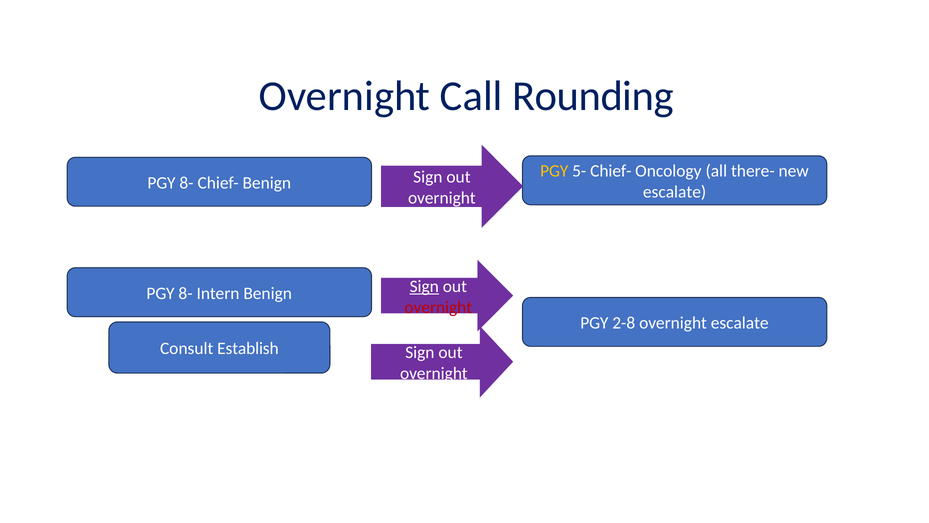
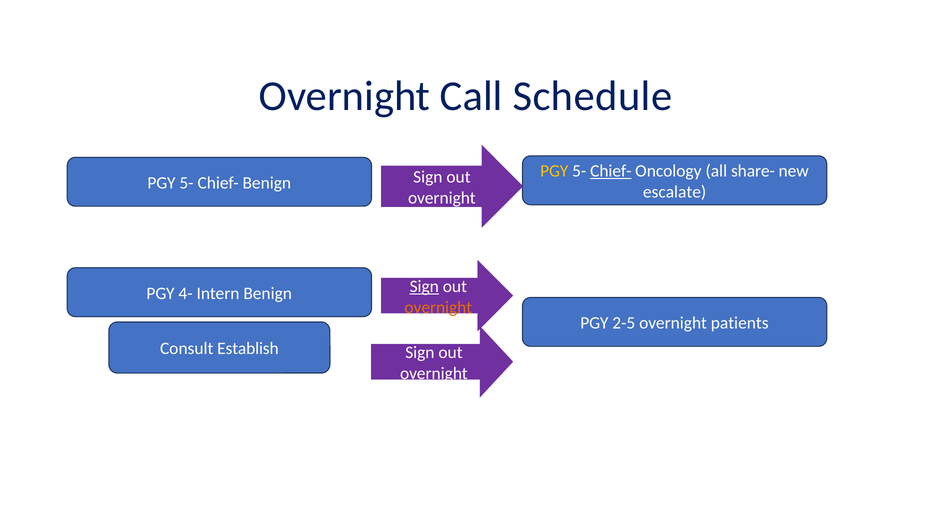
Rounding: Rounding -> Schedule (592, 96)
Chief- underline: none -> present (611, 171)
there-: there- -> share- (753, 171)
8-: 8- -> 5- (187, 183)
8-: 8- -> 4- (186, 293)
overnight colour: red -> orange (438, 307)
2-8: 2-8 -> 2-5 (624, 323)
overnight escalate: escalate -> patients (740, 323)
